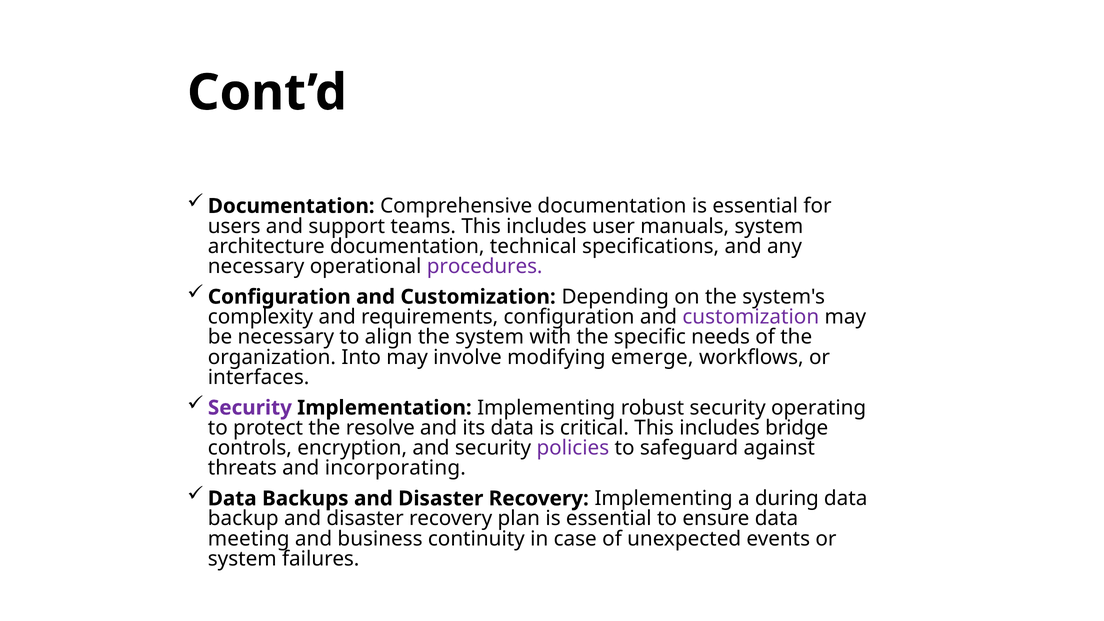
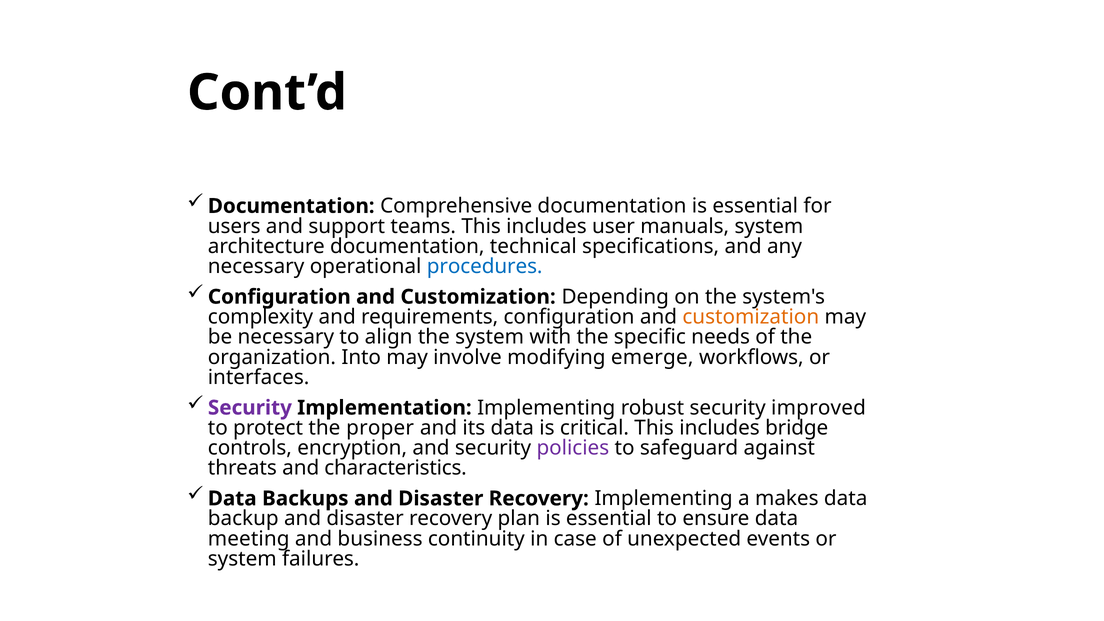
procedures colour: purple -> blue (485, 266)
customization colour: purple -> orange (751, 317)
operating: operating -> improved (819, 408)
resolve: resolve -> proper (380, 428)
incorporating: incorporating -> characteristics (396, 468)
during: during -> makes (787, 499)
